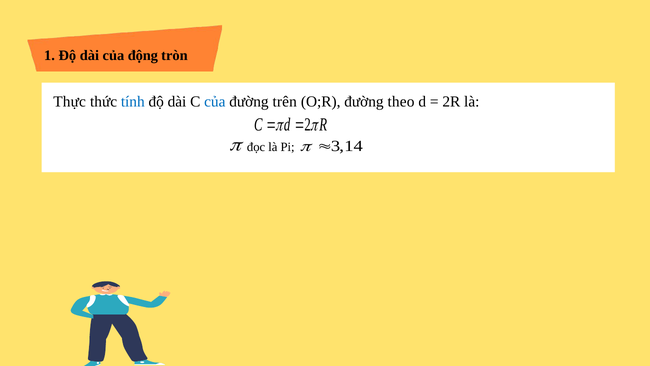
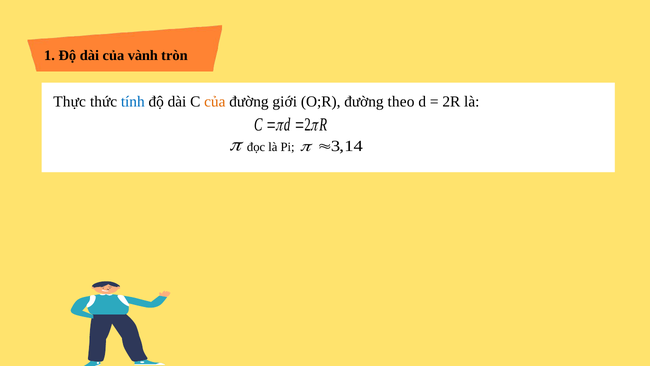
động: động -> vành (143, 55)
của colour: blue -> orange (215, 102)
trên: trên -> giới (285, 102)
